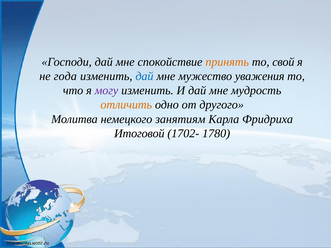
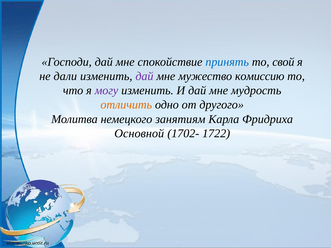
принять colour: orange -> blue (227, 62)
года: года -> дали (65, 76)
дай colour: blue -> purple (144, 76)
уважения: уважения -> комиссию (260, 76)
Итоговой: Итоговой -> Основной (139, 134)
1780: 1780 -> 1722 (216, 134)
